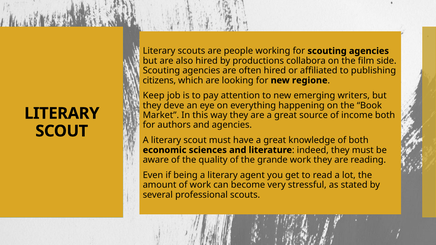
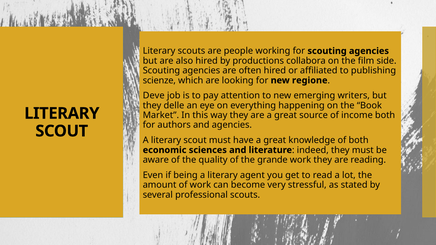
citizens: citizens -> scienze (159, 80)
Keep: Keep -> Deve (154, 96)
deve: deve -> delle (174, 106)
